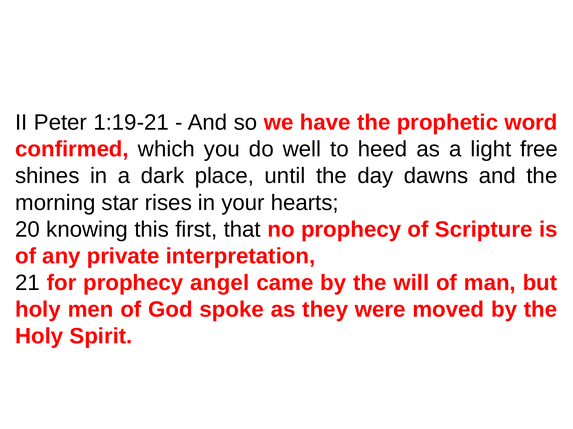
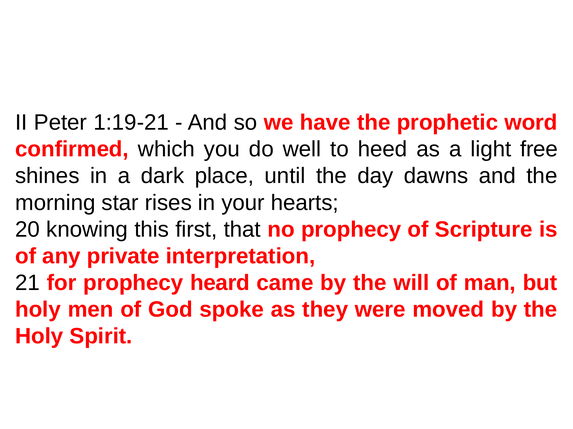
angel: angel -> heard (220, 283)
